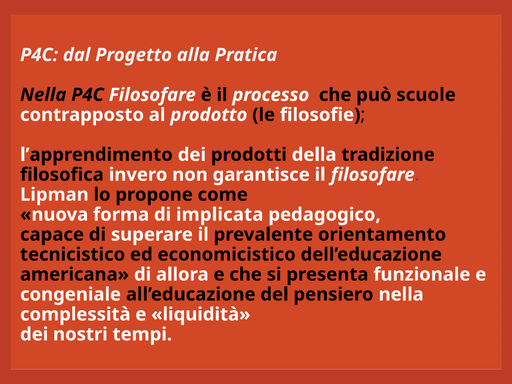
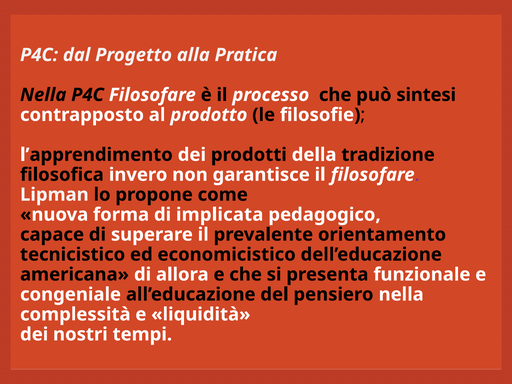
scuole: scuole -> sintesi (426, 95)
